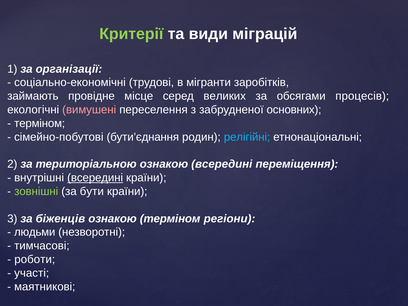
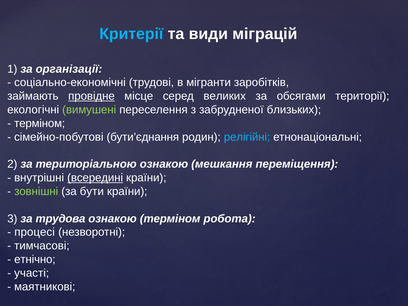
Критерії colour: light green -> light blue (131, 34)
провідне underline: none -> present (91, 96)
процесів: процесів -> території (362, 96)
вимушені colour: pink -> light green (89, 110)
основних: основних -> близьких (294, 110)
ознакою всередині: всередині -> мешкання (222, 164)
біженців: біженців -> трудова (60, 219)
регіони: регіони -> робота (230, 219)
людьми: людьми -> процесі (35, 232)
роботи: роботи -> етнічно (35, 259)
